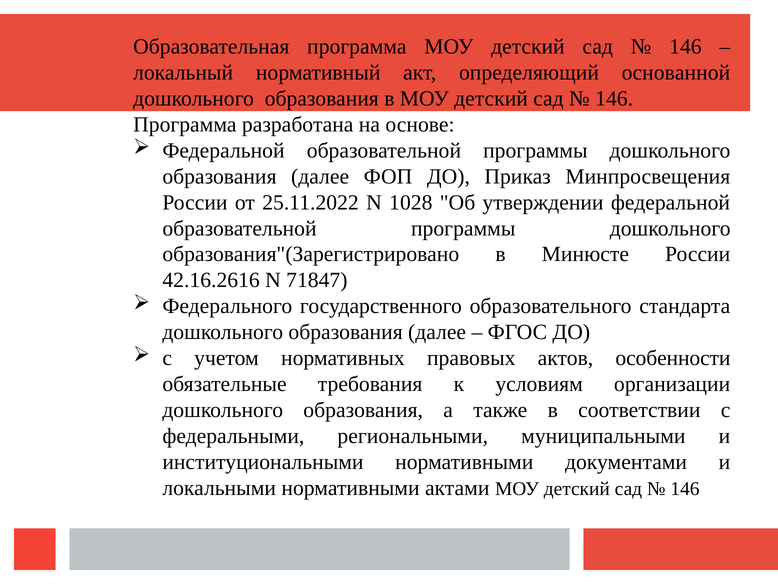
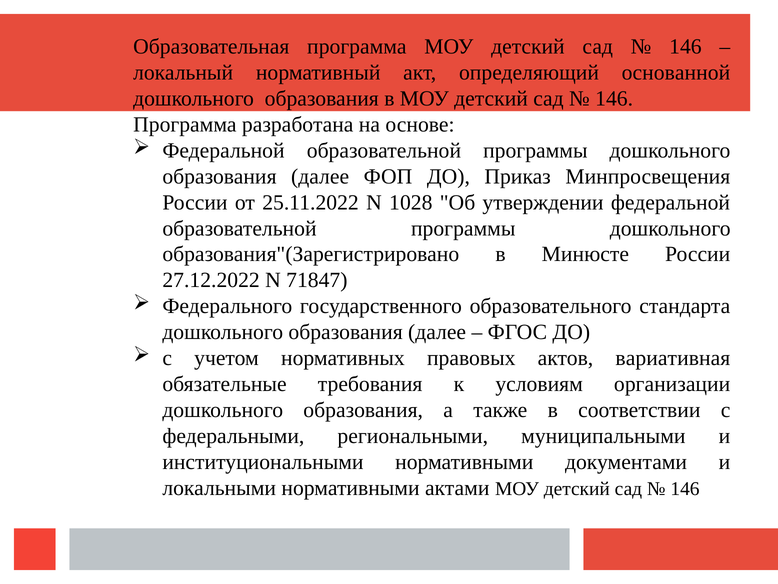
42.16.2616: 42.16.2616 -> 27.12.2022 (211, 280)
особенности: особенности -> вариативная (673, 358)
